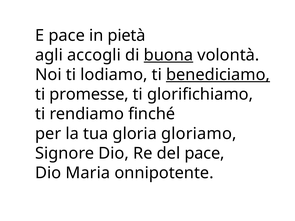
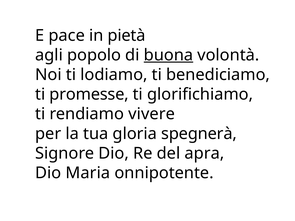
accogli: accogli -> popolo (94, 55)
benediciamo underline: present -> none (218, 75)
finché: finché -> vivere (152, 114)
gloriamo: gloriamo -> spegnerà (199, 134)
del pace: pace -> apra (204, 153)
